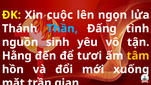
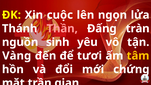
Thần colour: light blue -> pink (62, 29)
tình: tình -> tràn (138, 29)
Hằng: Hằng -> Vàng (17, 56)
xuống: xuống -> chứng (131, 69)
